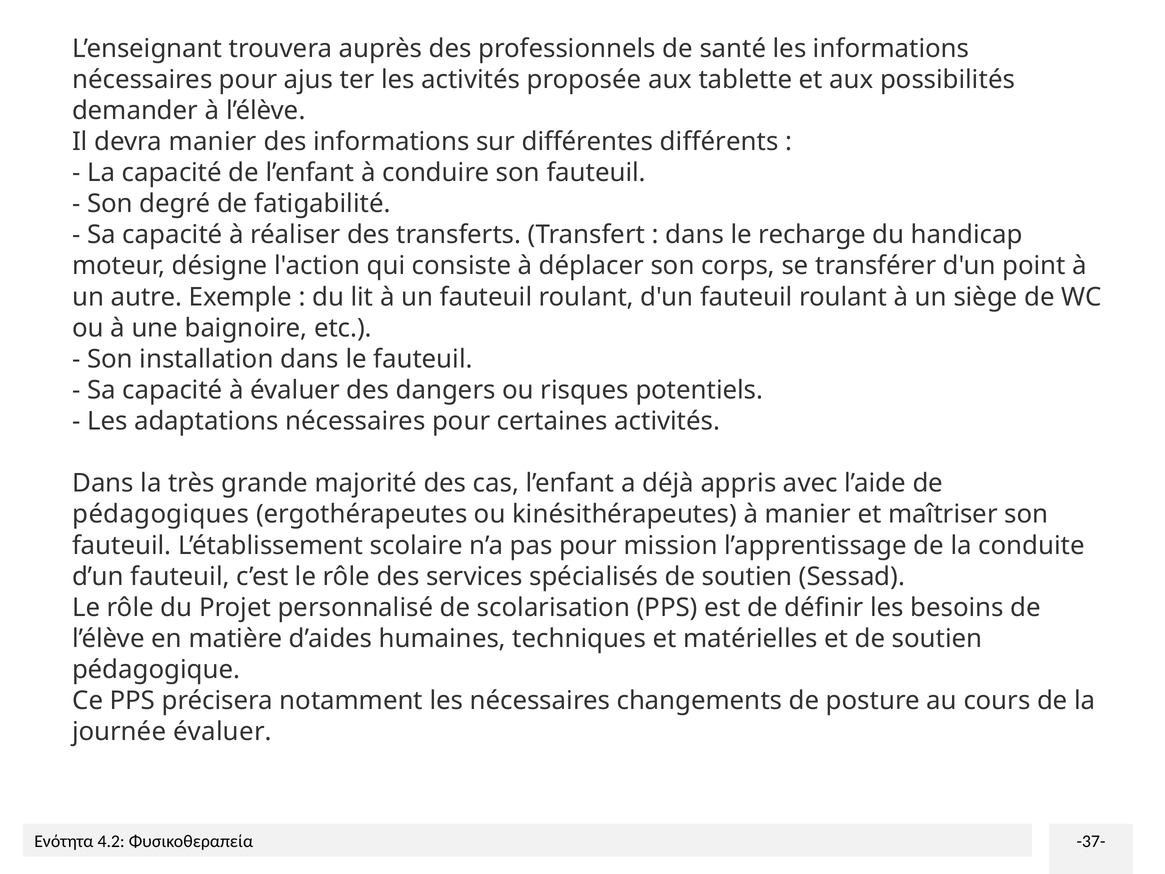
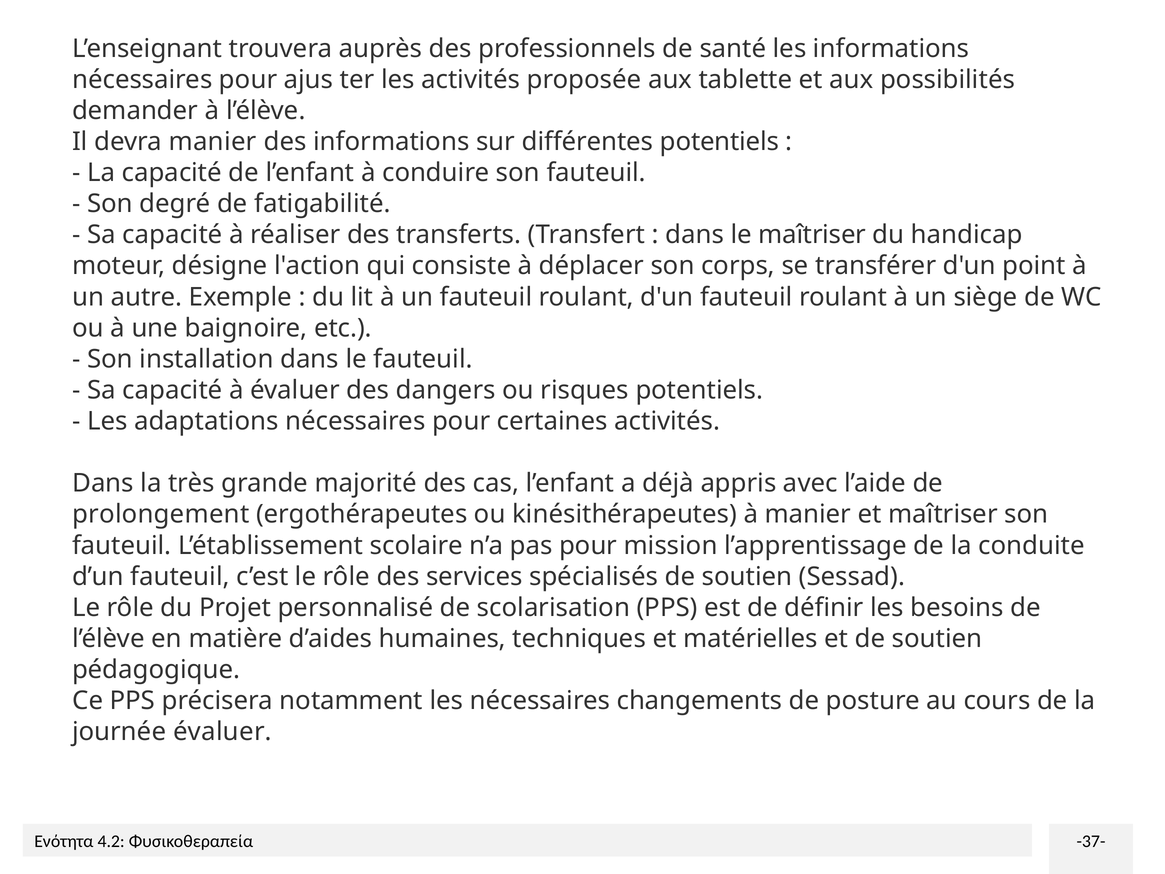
différentes différents: différents -> potentiels (719, 142)
le recharge: recharge -> maîtriser (812, 235)
pédagogiques: pédagogiques -> prolongement (161, 514)
